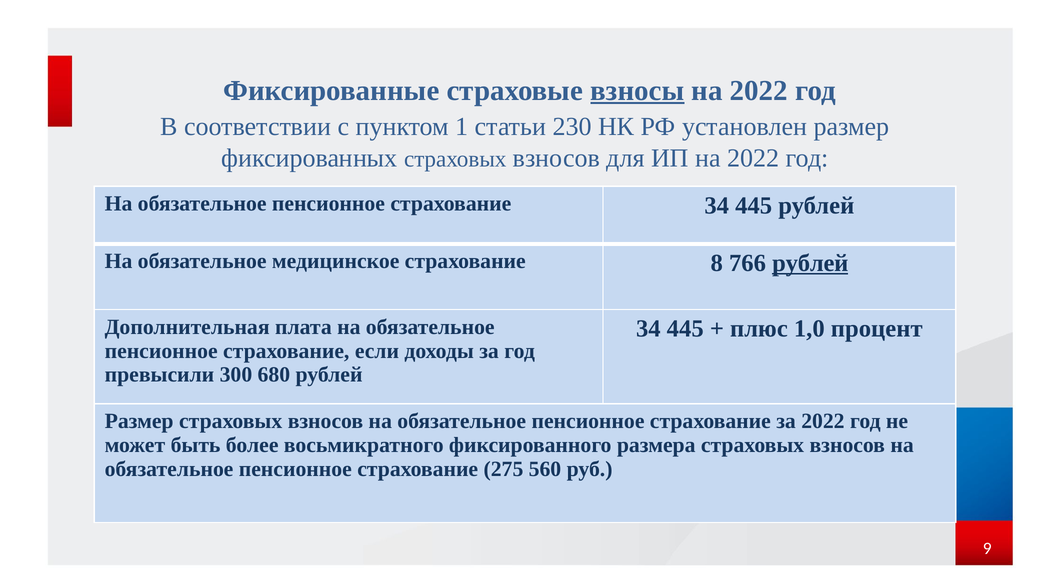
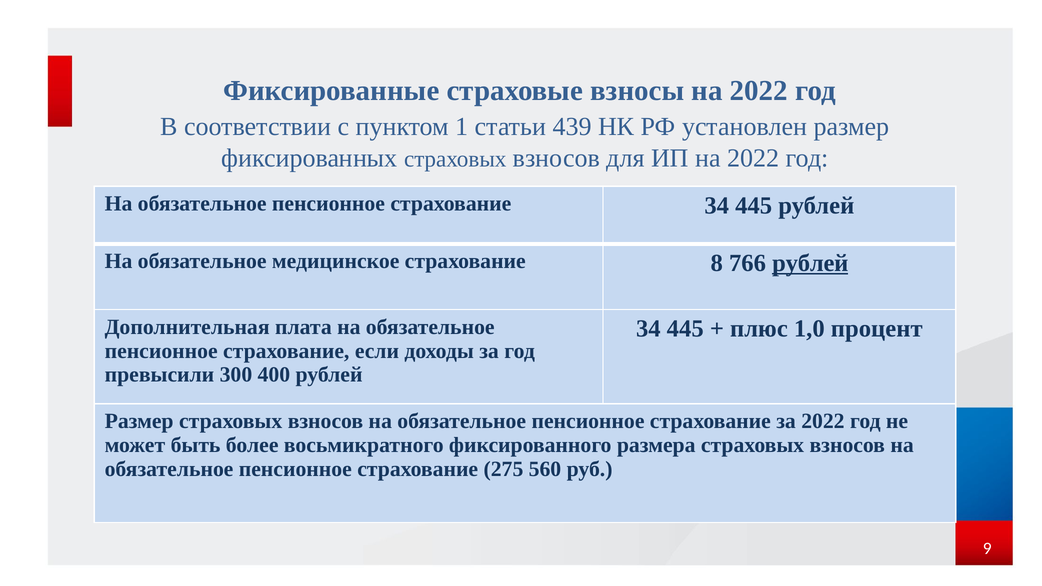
взносы underline: present -> none (637, 90)
230: 230 -> 439 (572, 127)
680: 680 -> 400 (274, 375)
